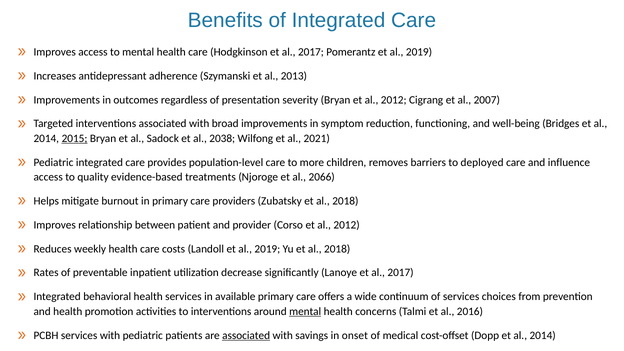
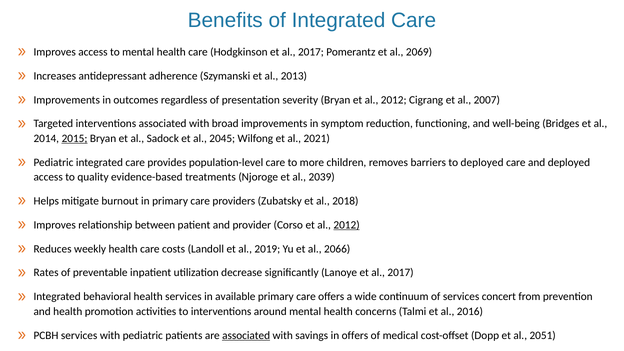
Pomerantz et al 2019: 2019 -> 2069 (419, 52)
2038: 2038 -> 2045 (222, 138)
and influence: influence -> deployed (569, 162)
2066: 2066 -> 2039 (322, 177)
2012 underline: none -> present (347, 225)
Yu et al 2018: 2018 -> 2066 (337, 249)
choices: choices -> concert (499, 297)
mental underline: present -> none (305, 311)
in onset: onset -> offers (355, 335)
Dopp et al 2014: 2014 -> 2051 (543, 335)
